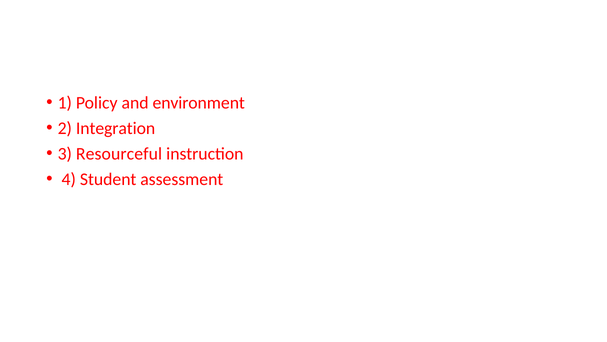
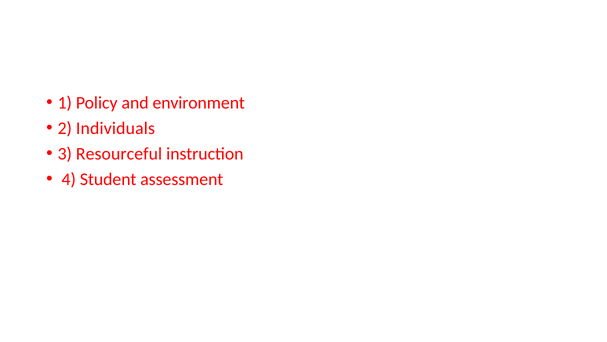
Integration: Integration -> Individuals (115, 128)
